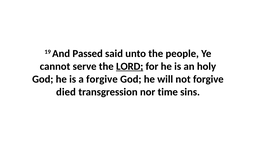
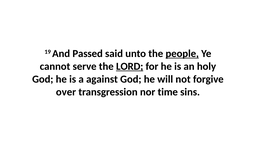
people underline: none -> present (182, 54)
a forgive: forgive -> against (102, 79)
died: died -> over (66, 92)
